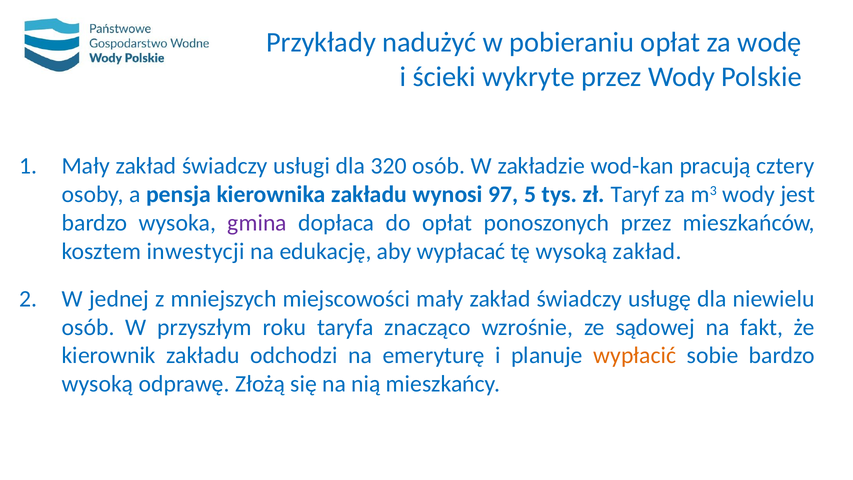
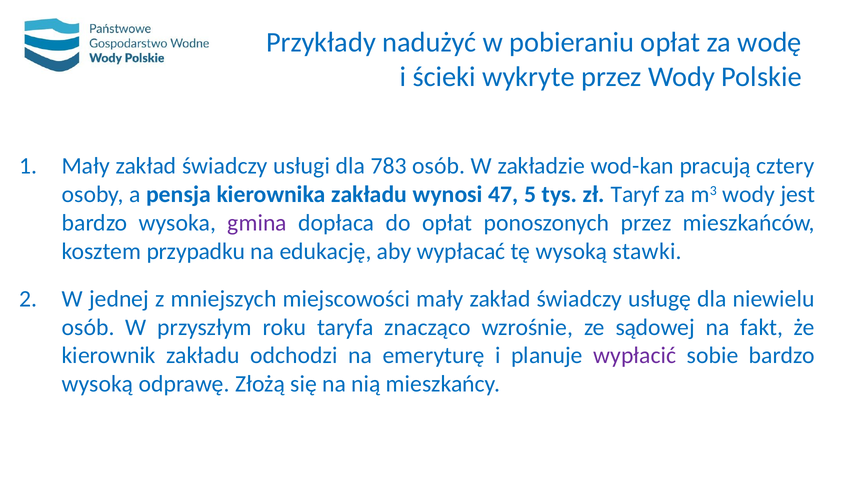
320: 320 -> 783 (389, 166)
97: 97 -> 47 (503, 194)
inwestycji: inwestycji -> przypadku (196, 251)
wysoką zakład: zakład -> stawki (647, 251)
wypłacić colour: orange -> purple (635, 356)
